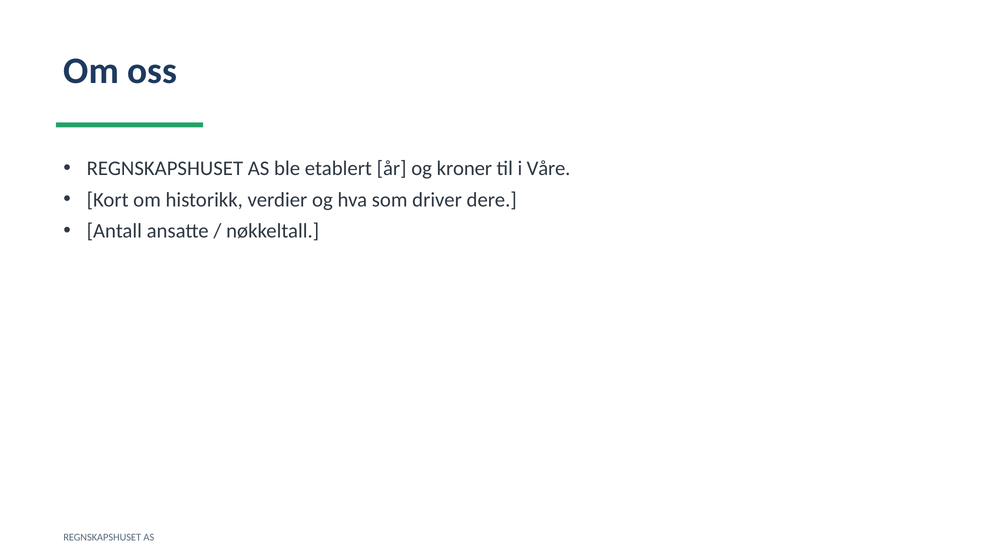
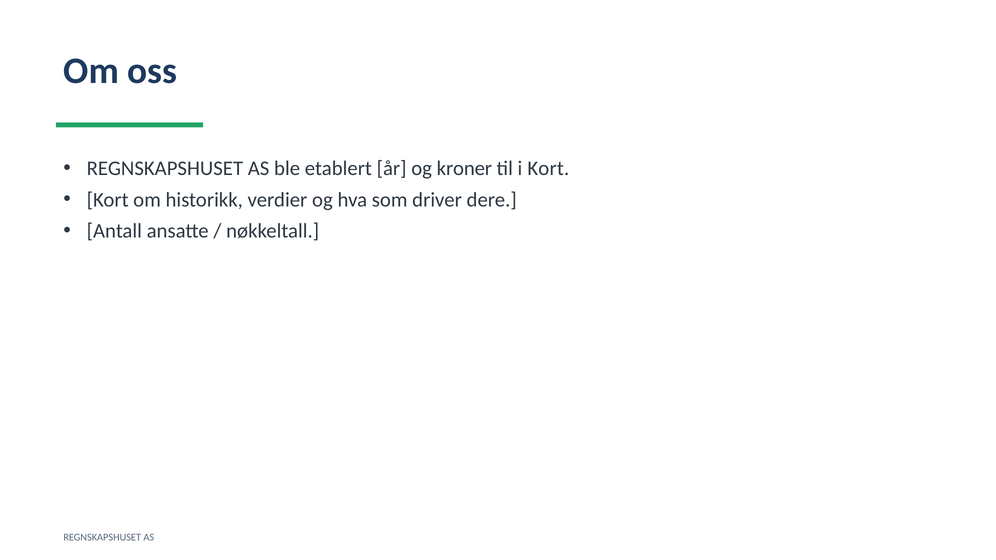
i Våre: Våre -> Kort (548, 169)
